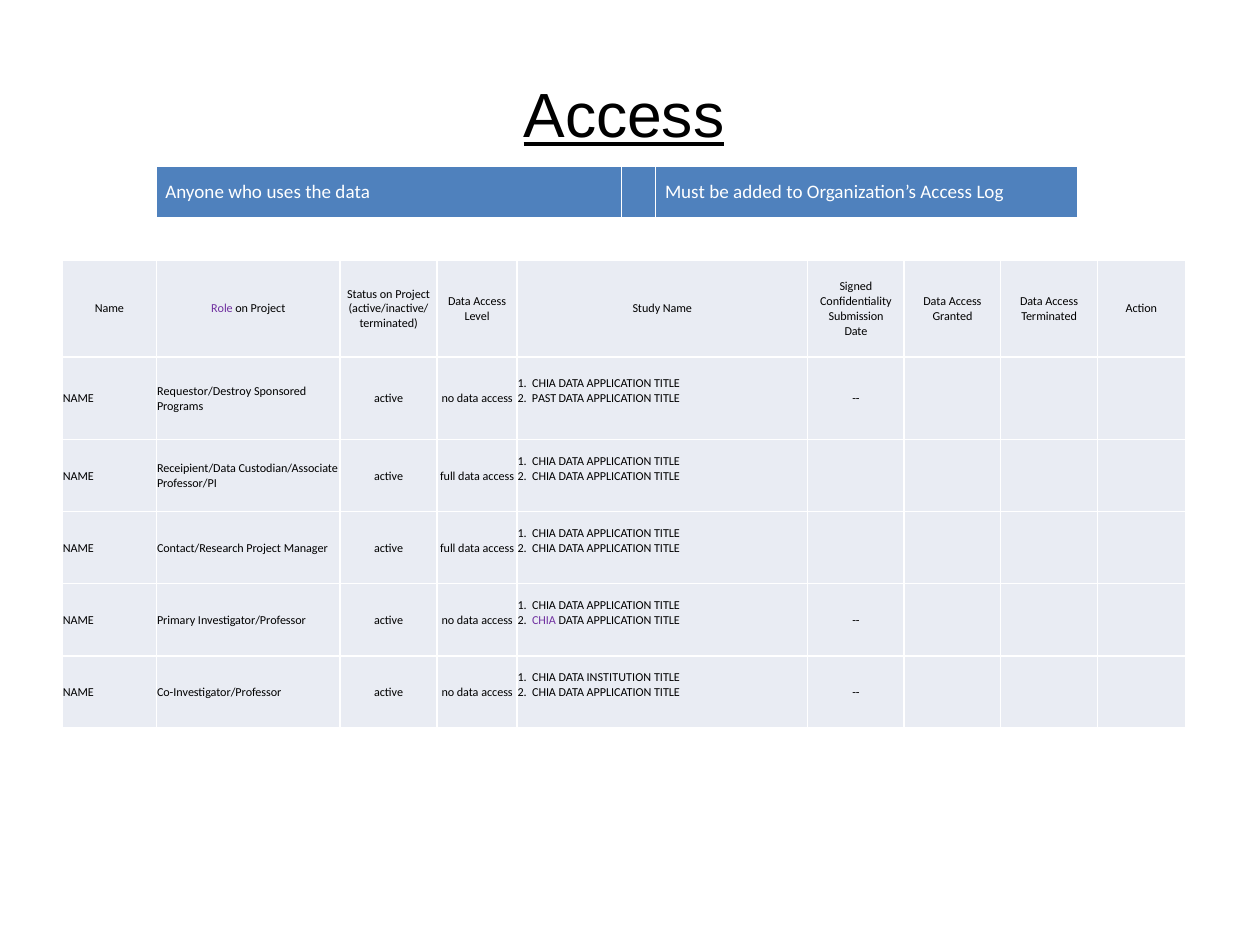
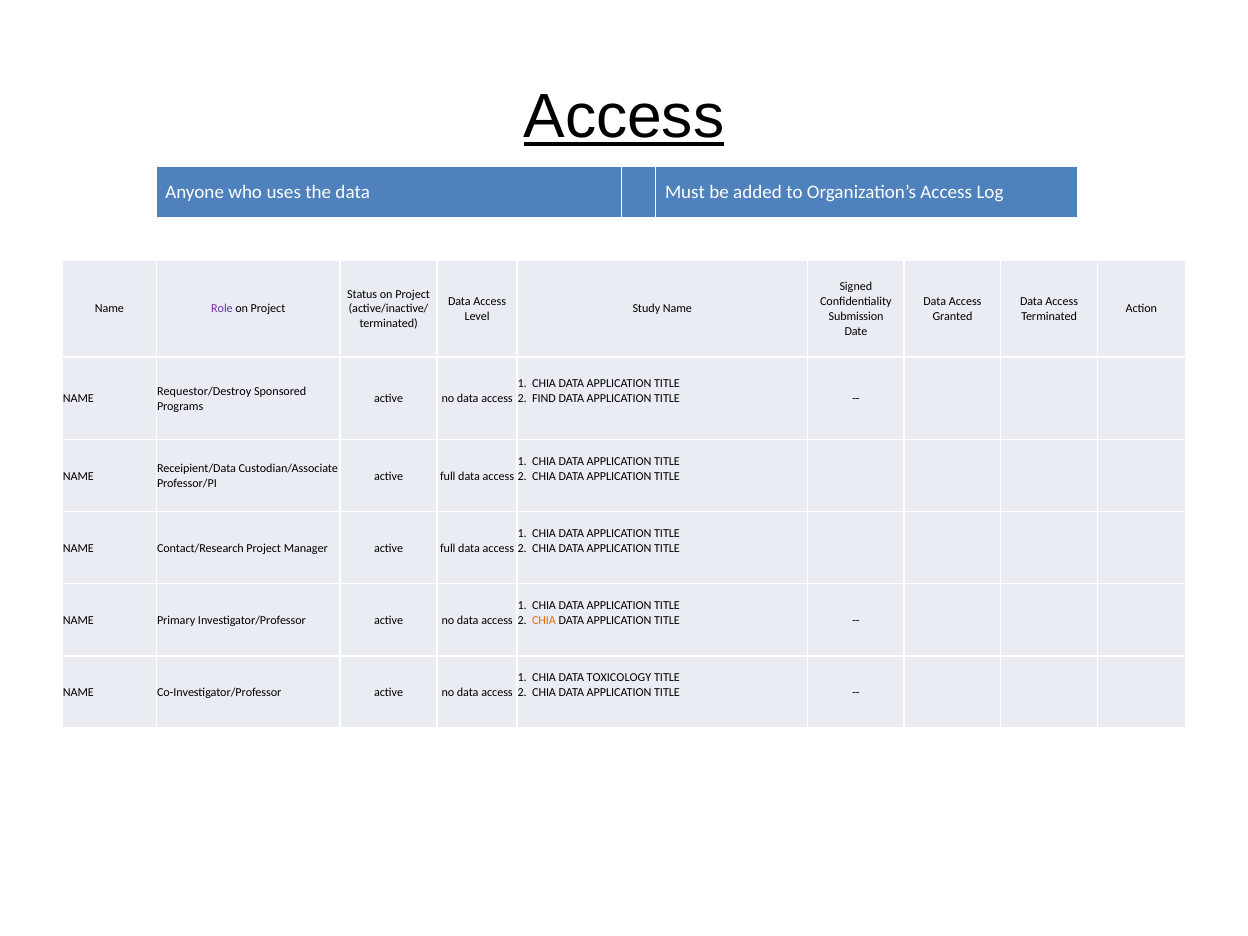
PAST: PAST -> FIND (544, 399)
CHIA colour: purple -> orange (544, 620)
INSTITUTION: INSTITUTION -> TOXICOLOGY (619, 677)
